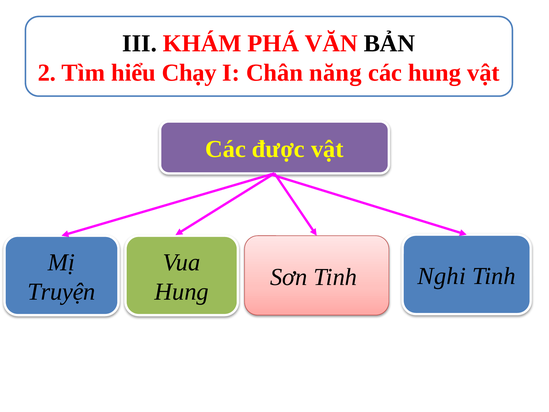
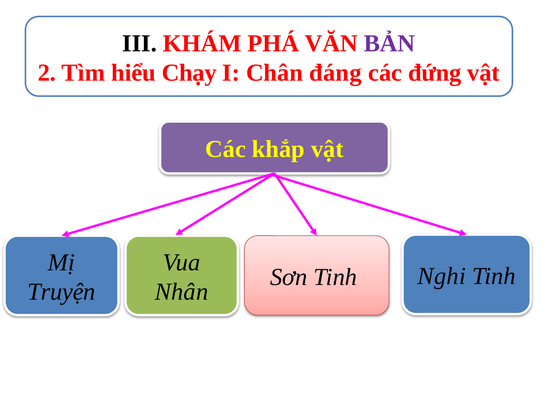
BẢN colour: black -> purple (389, 43)
năng: năng -> đáng (335, 73)
các hung: hung -> đứng (435, 73)
được: được -> khắp (278, 149)
Hung: Hung -> Nhân (182, 292)
